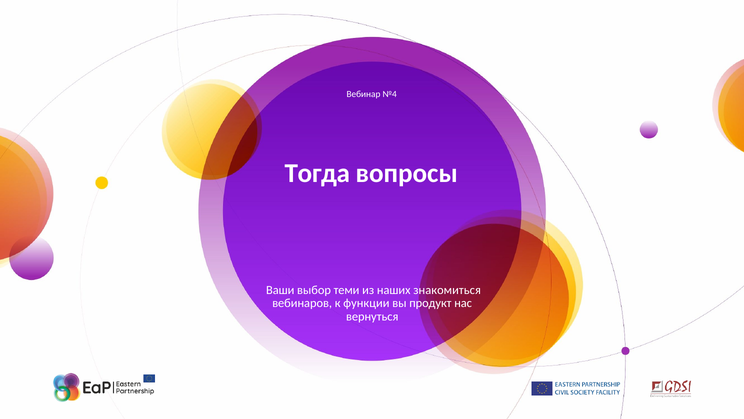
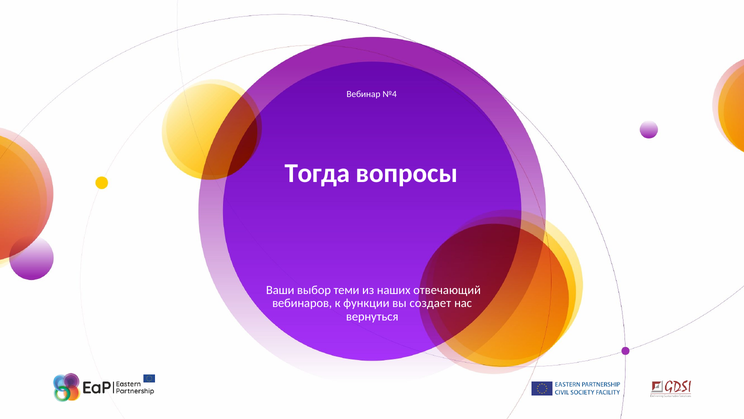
знакомиться: знакомиться -> отвечающий (447, 290)
продукт: продукт -> создает (430, 303)
